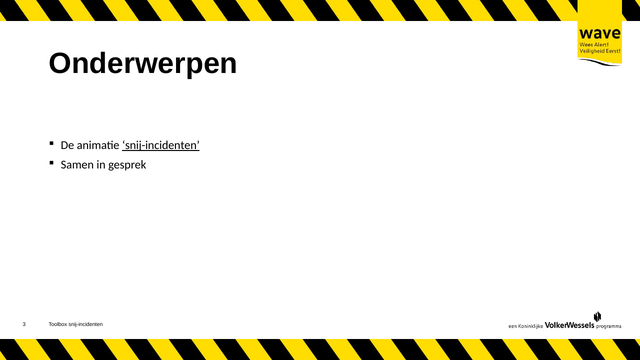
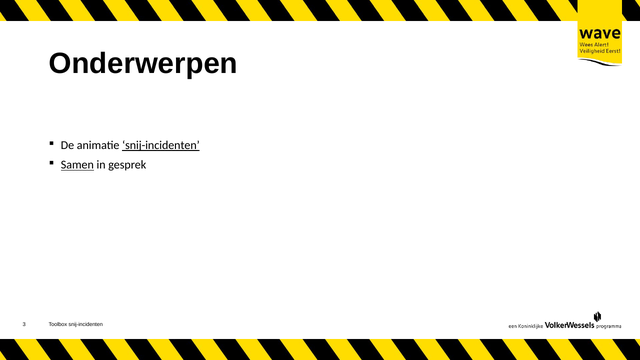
Samen underline: none -> present (77, 165)
